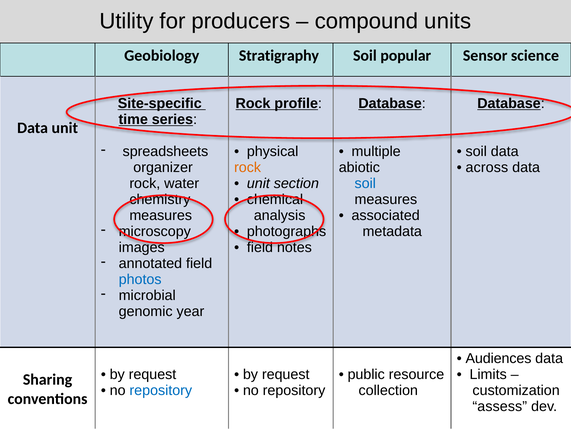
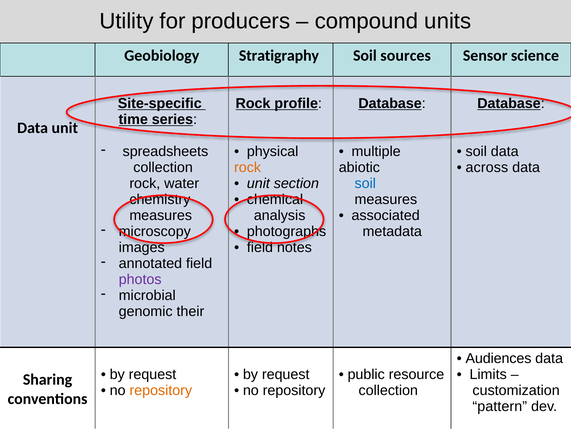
popular: popular -> sources (406, 56)
organizer: organizer -> collection (163, 167)
photos colour: blue -> purple (140, 279)
year: year -> their (190, 311)
repository colour: blue -> orange (161, 390)
assess: assess -> pattern (500, 406)
